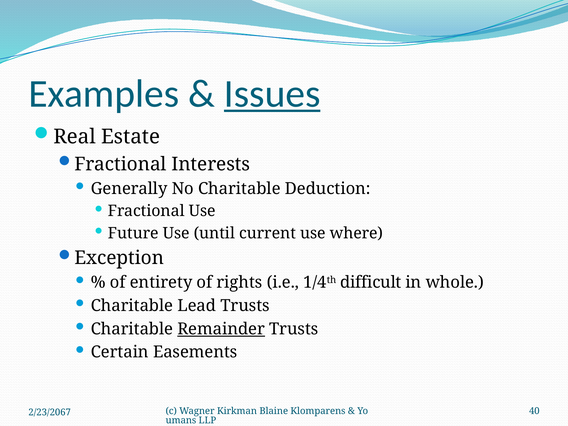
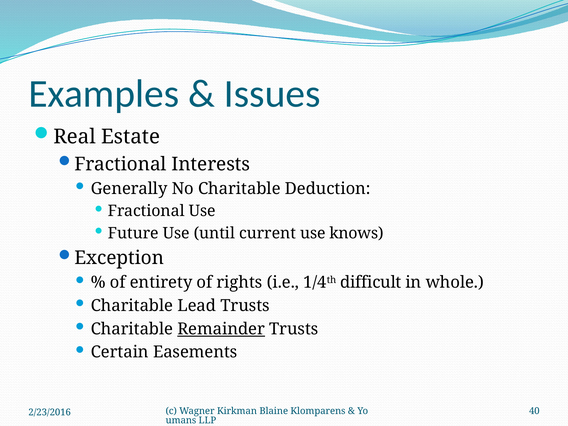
Issues underline: present -> none (272, 94)
where: where -> knows (357, 233)
2/23/2067: 2/23/2067 -> 2/23/2016 (50, 412)
